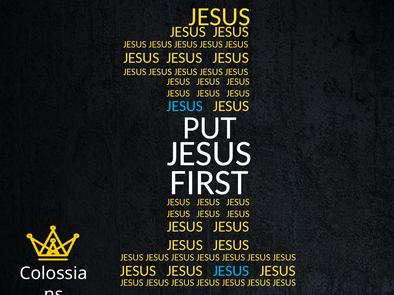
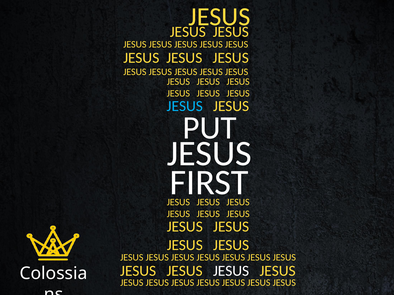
JESUS colour: light blue -> white (231, 271)
